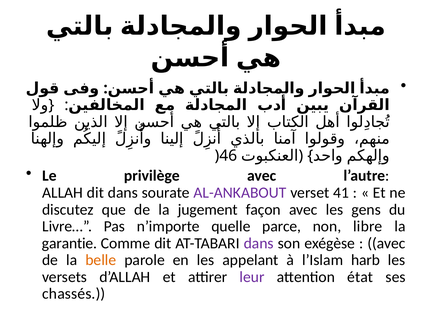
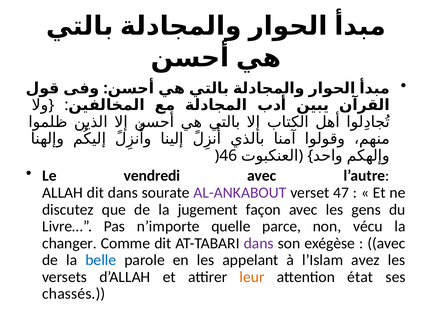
privilège: privilège -> vendredi (152, 176)
41: 41 -> 47 (341, 193)
libre: libre -> vécu (368, 226)
garantie: garantie -> changer (69, 243)
belle colour: orange -> blue (101, 260)
harb: harb -> avez (366, 260)
leur colour: purple -> orange (252, 277)
